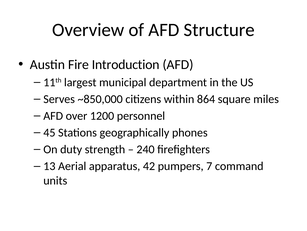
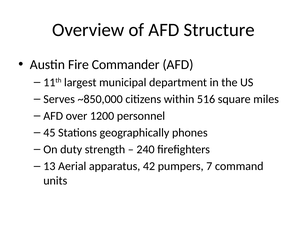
Introduction: Introduction -> Commander (126, 64)
864: 864 -> 516 (206, 99)
